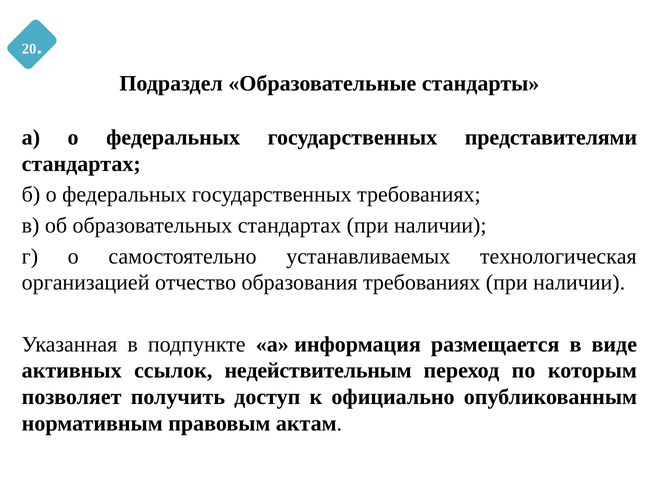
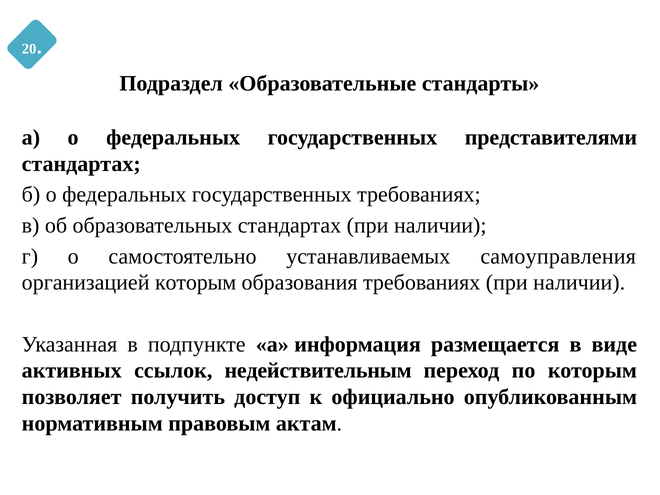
технологическая: технологическая -> самоуправления (558, 256)
организацией отчество: отчество -> которым (196, 283)
